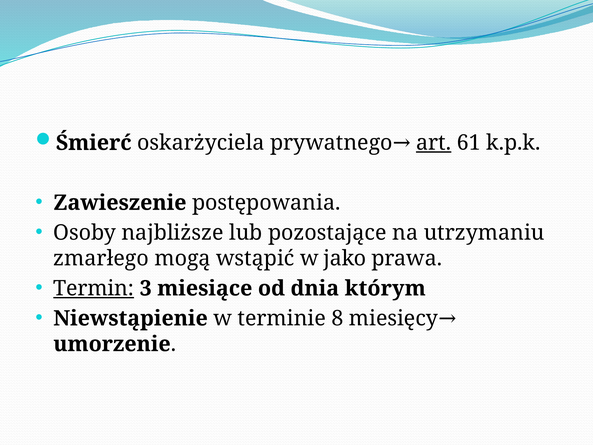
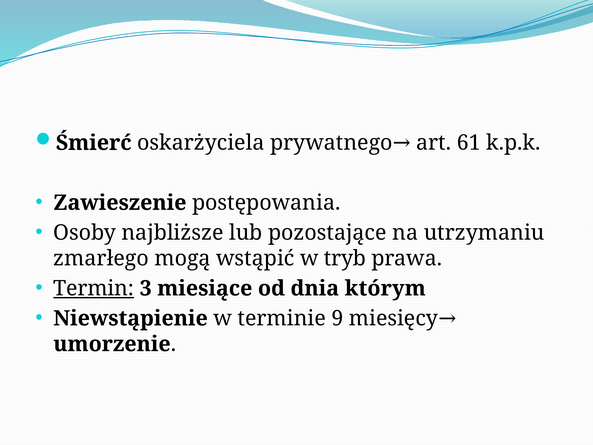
art underline: present -> none (434, 143)
jako: jako -> tryb (345, 258)
8: 8 -> 9 (337, 318)
